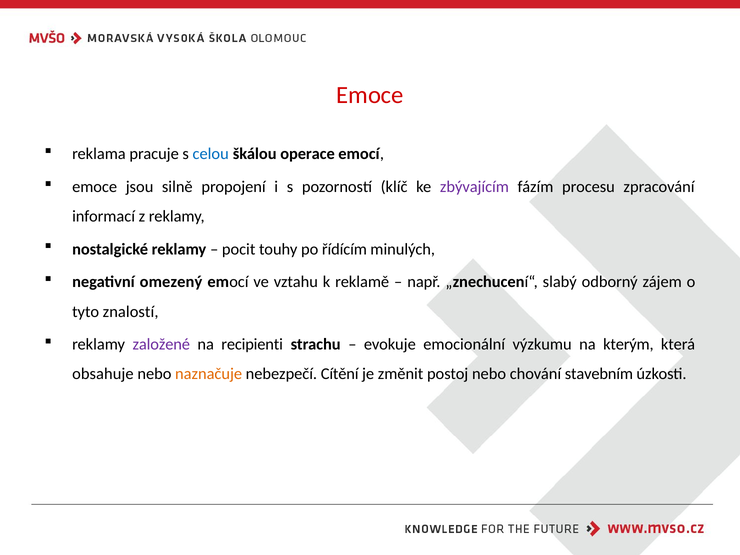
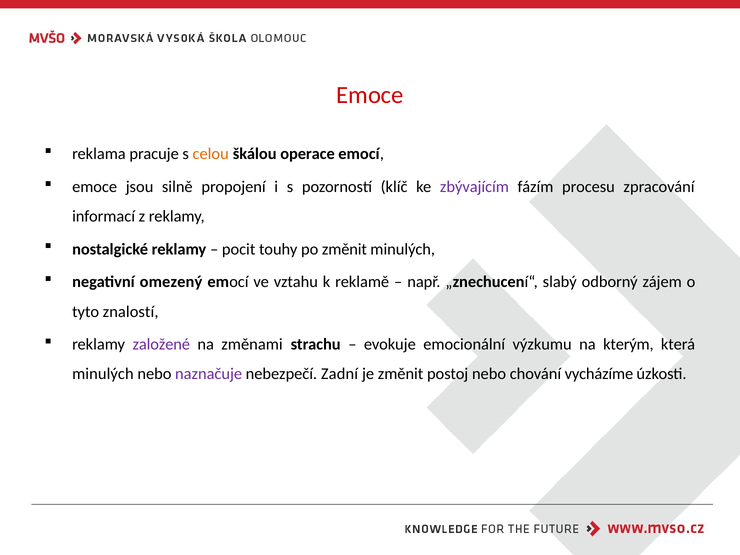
celou colour: blue -> orange (211, 154)
po řídícím: řídícím -> změnit (344, 249)
recipienti: recipienti -> změnami (252, 344)
obsahuje: obsahuje -> minulých (103, 374)
naznačuje colour: orange -> purple (209, 374)
Cítění: Cítění -> Zadní (340, 374)
stavebním: stavebním -> vycházíme (599, 374)
